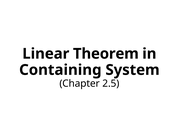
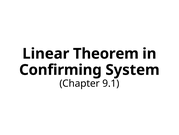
Containing: Containing -> Confirming (60, 70)
2.5: 2.5 -> 9.1 (111, 83)
